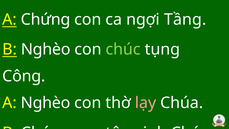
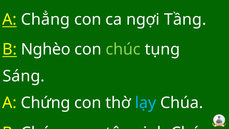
Chứng: Chứng -> Chẳng (45, 19)
Công: Công -> Sáng (24, 76)
A Nghèo: Nghèo -> Chứng (46, 103)
lạy colour: pink -> light blue (146, 103)
